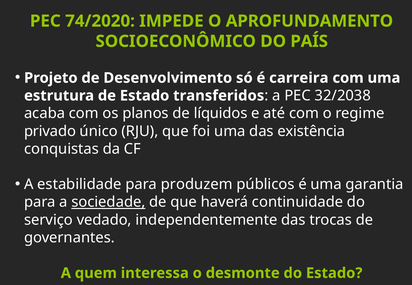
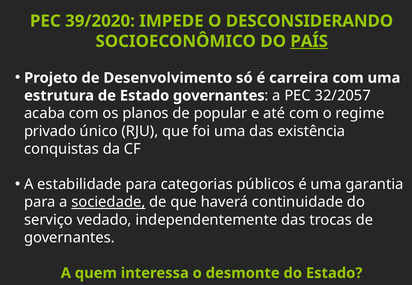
74/2020: 74/2020 -> 39/2020 (100, 21)
APROFUNDAMENTO: APROFUNDAMENTO -> DESCONSIDERANDO (309, 21)
PAÍS underline: none -> present (309, 41)
Estado transferidos: transferidos -> governantes (219, 96)
32/2038: 32/2038 -> 32/2057 (343, 96)
líquidos: líquidos -> popular (221, 113)
produzem: produzem -> categorias (197, 185)
